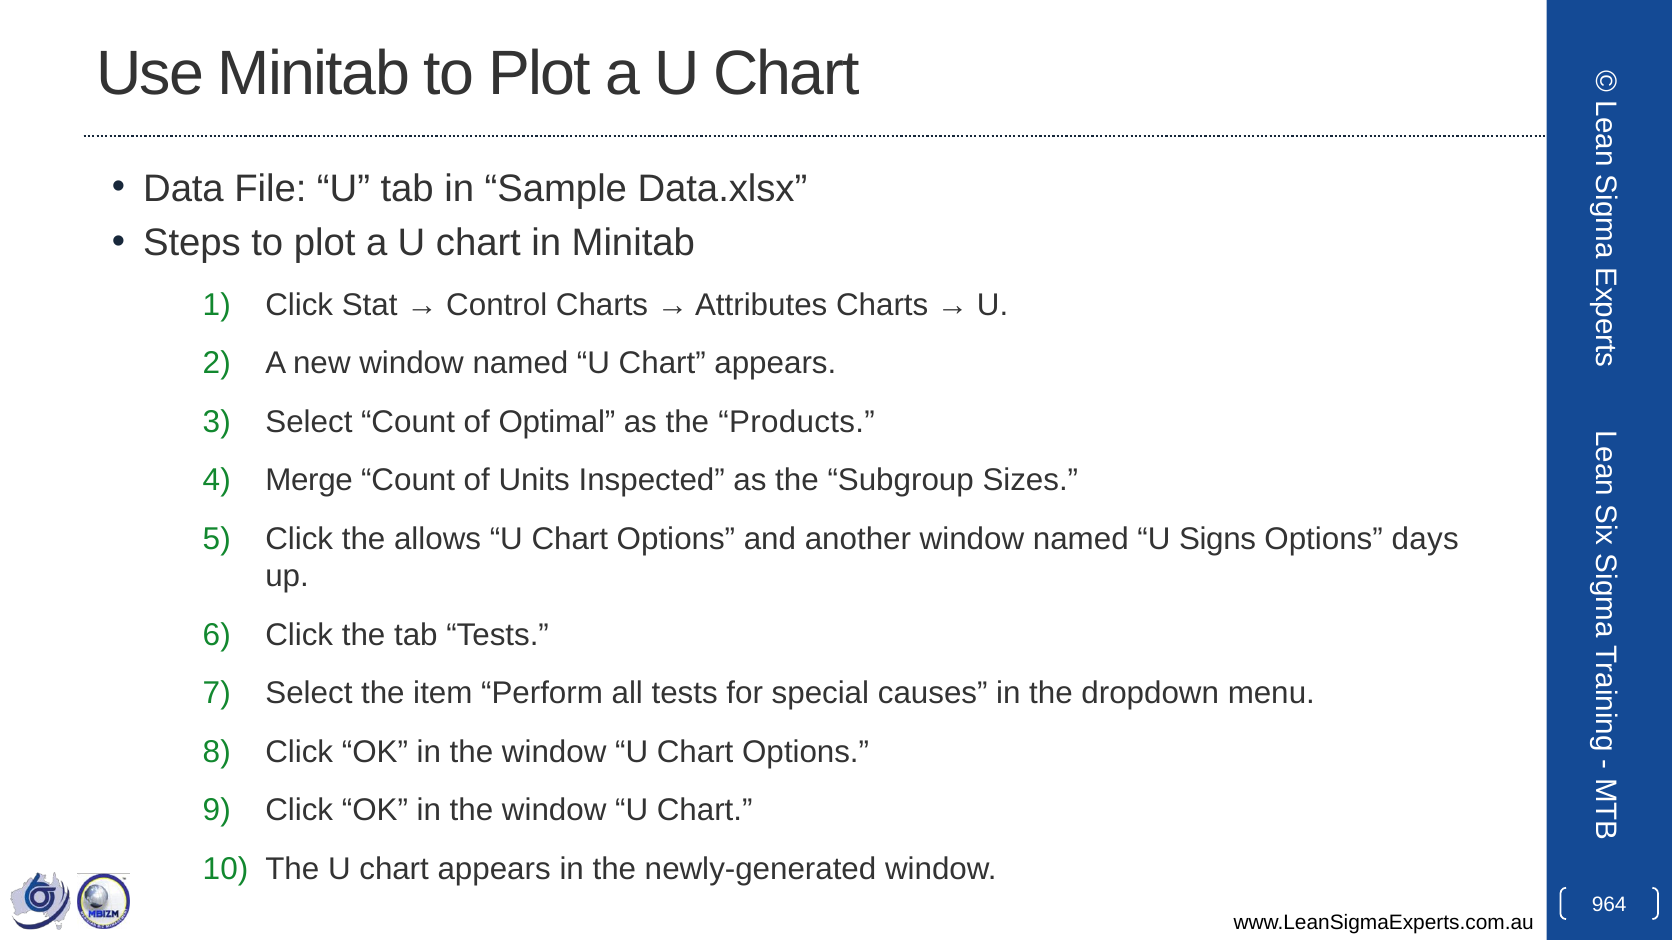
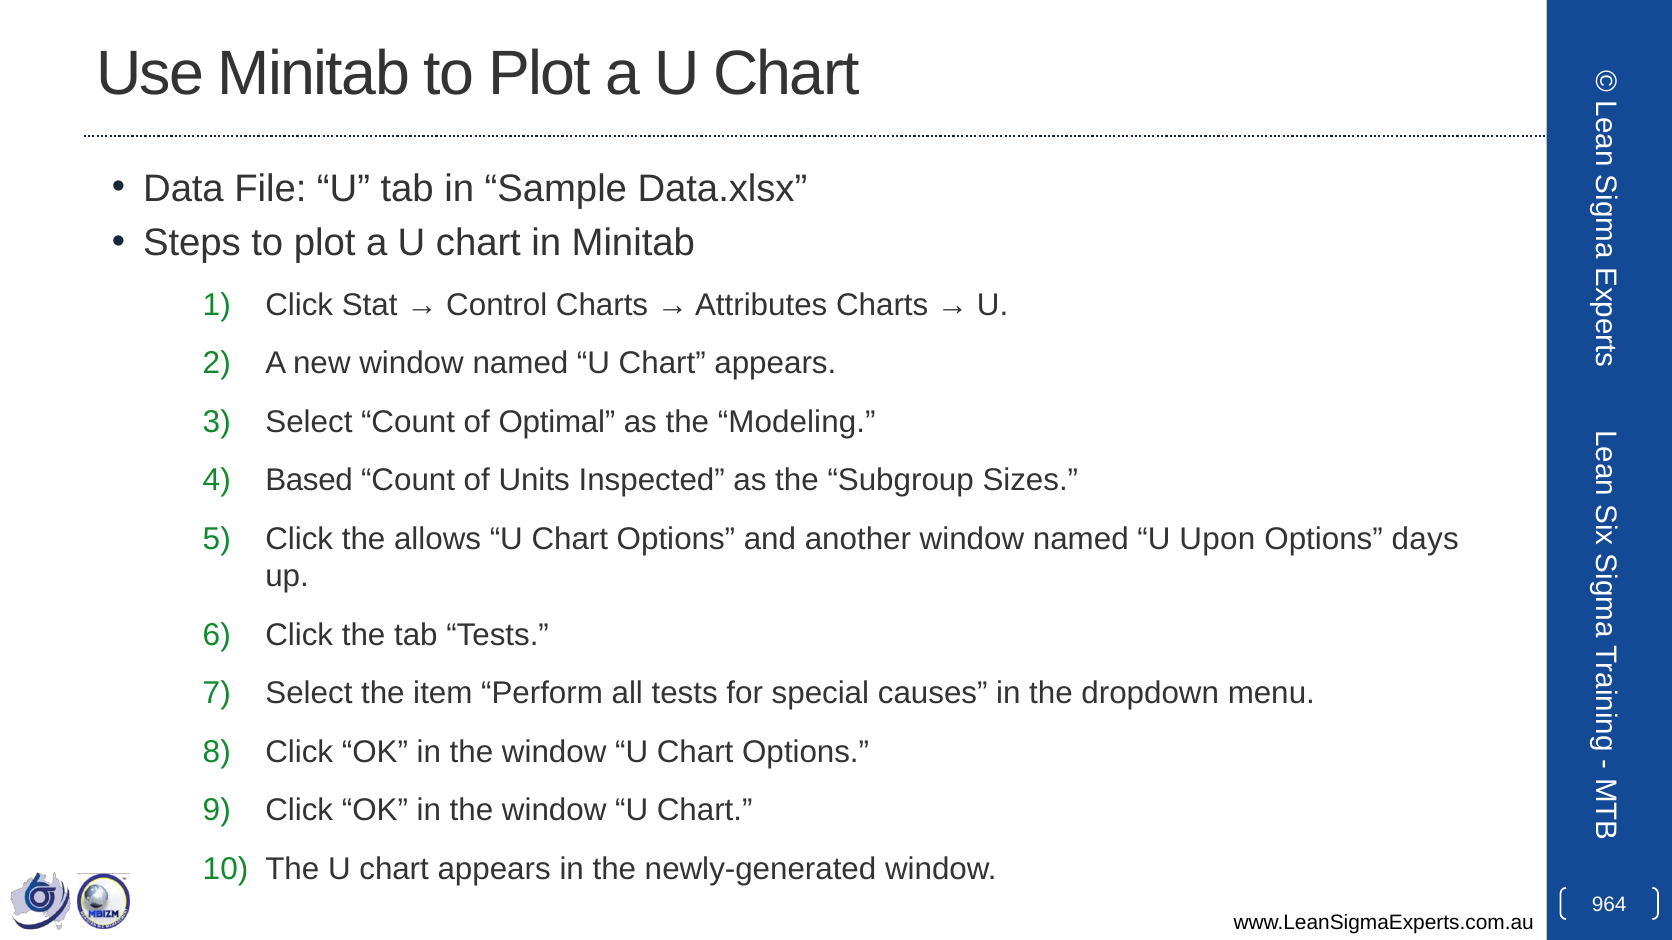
Products: Products -> Modeling (797, 422)
Merge: Merge -> Based (309, 481)
Signs: Signs -> Upon (1217, 539)
